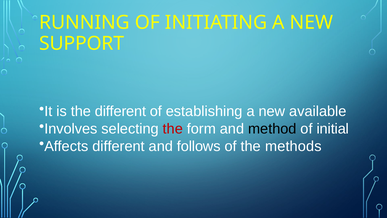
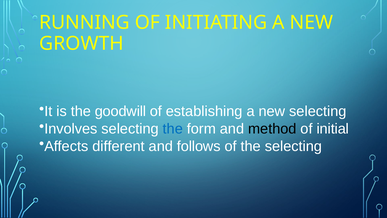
SUPPORT: SUPPORT -> GROWTH (81, 43)
the different: different -> goodwill (120, 111)
new available: available -> selecting (318, 111)
the colour: red -> blue (173, 129)
the methods: methods -> selecting (293, 146)
